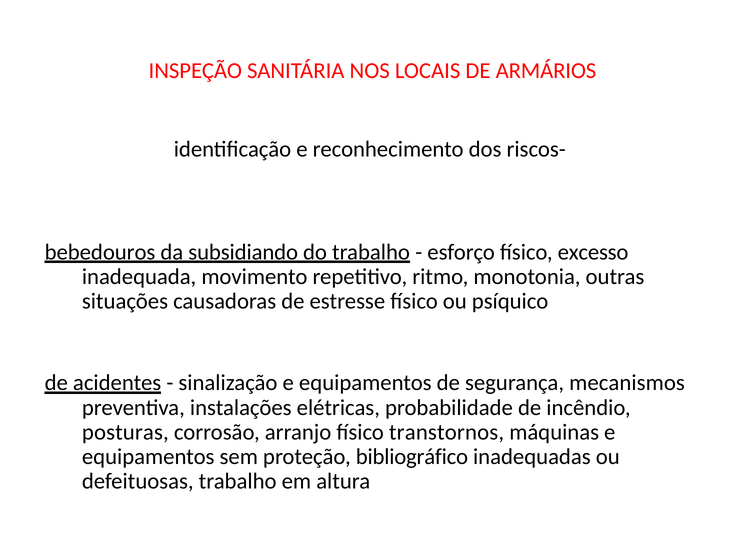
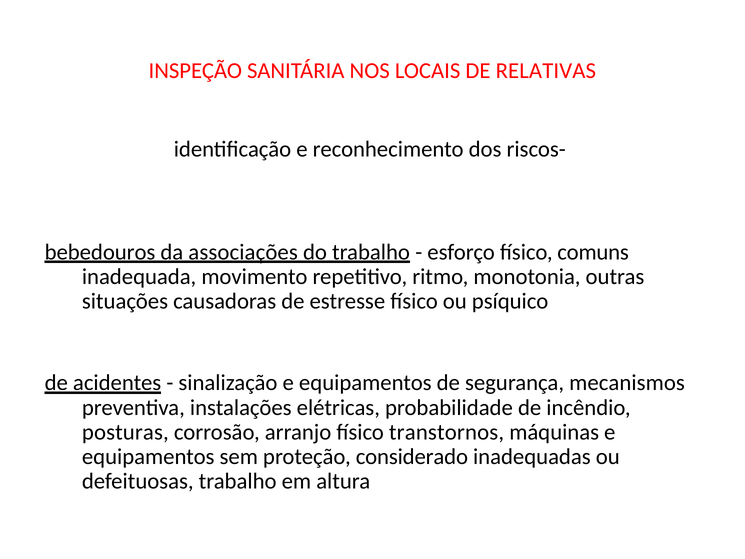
ARMÁRIOS: ARMÁRIOS -> RELATIVAS (546, 71)
subsidiando: subsidiando -> associações (243, 252)
excesso: excesso -> comuns (593, 252)
bibliográfico: bibliográfico -> considerado (412, 456)
